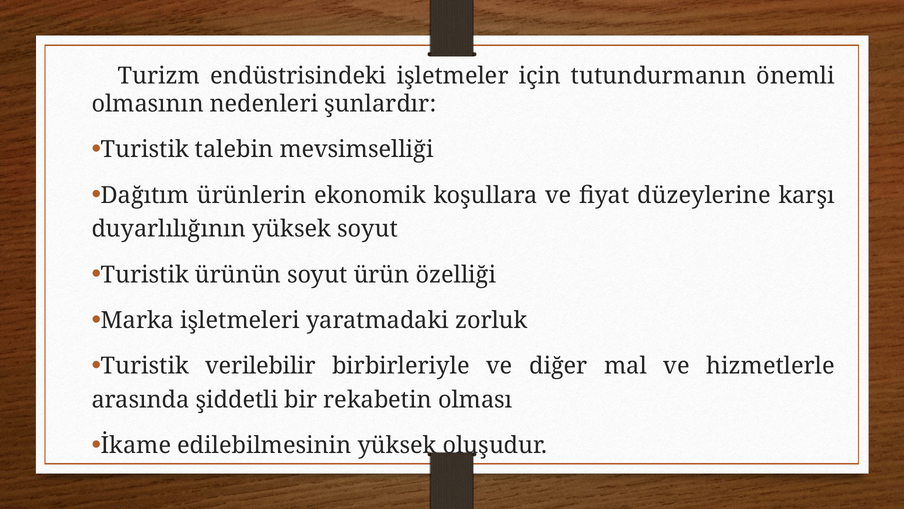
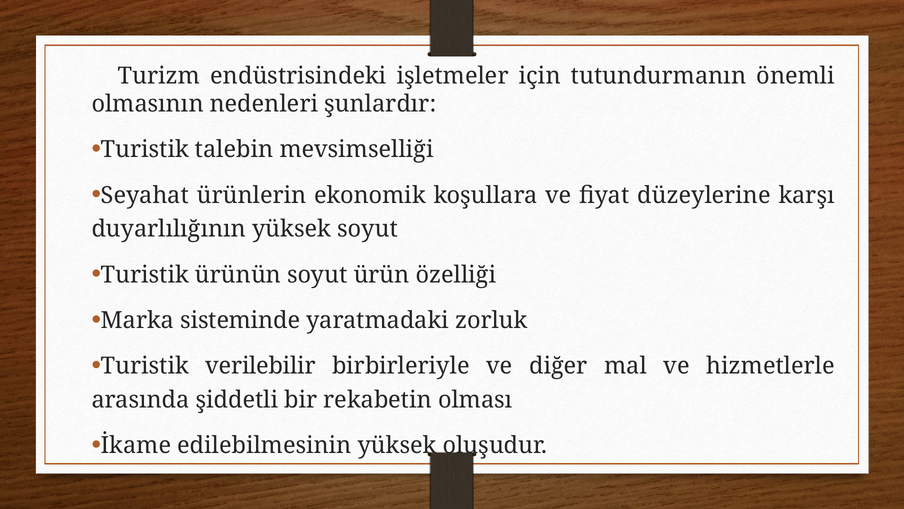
Dağıtım: Dağıtım -> Seyahat (145, 195)
işletmeleri: işletmeleri -> sisteminde (240, 320)
